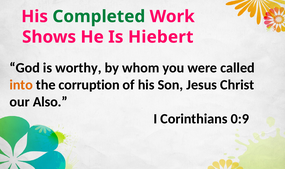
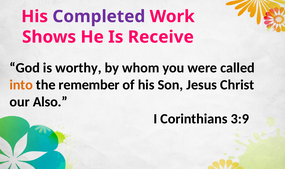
Completed colour: green -> purple (99, 16)
Hiebert: Hiebert -> Receive (161, 37)
corruption: corruption -> remember (89, 85)
0:9: 0:9 -> 3:9 (240, 119)
